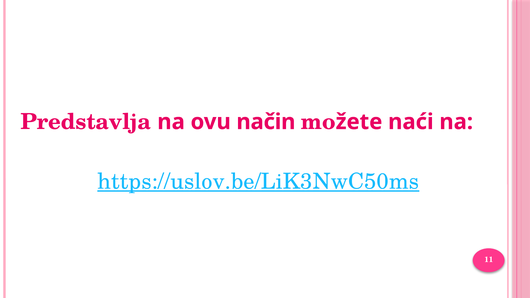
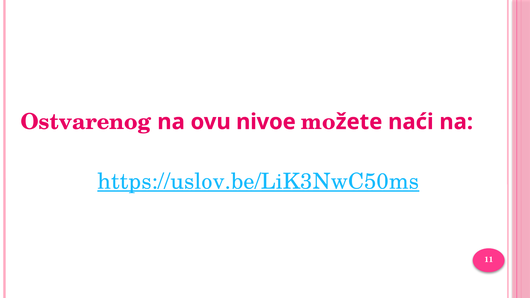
Predstavlja: Predstavlja -> Ostvarenog (86, 122)
način: način -> nivoe (266, 122)
